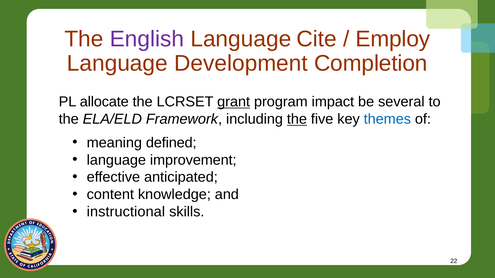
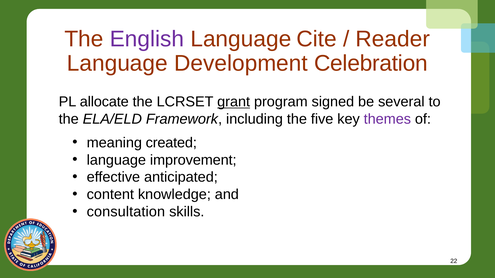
Employ: Employ -> Reader (393, 39)
Completion: Completion -> Celebration (371, 63)
impact: impact -> signed (333, 102)
the underline: present -> none (297, 119)
themes colour: blue -> purple (387, 119)
defined: defined -> created (171, 143)
instructional: instructional -> consultation (126, 212)
